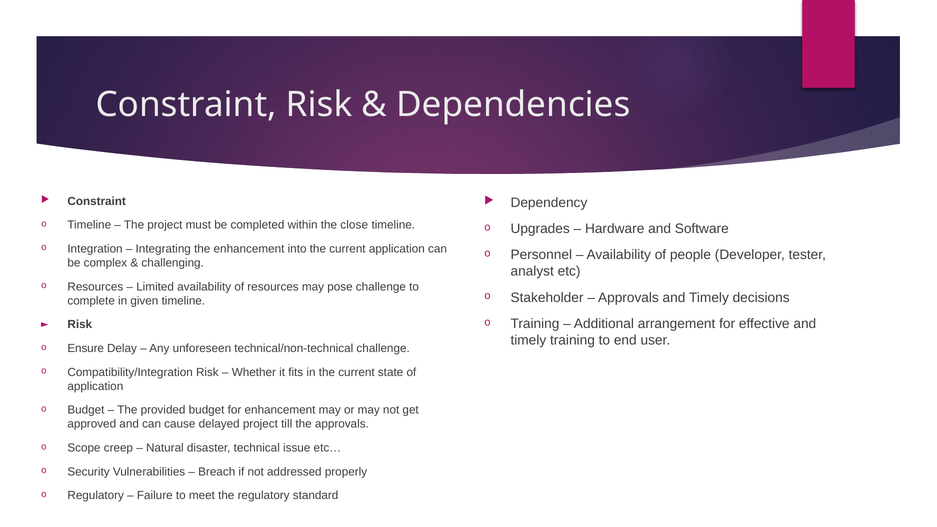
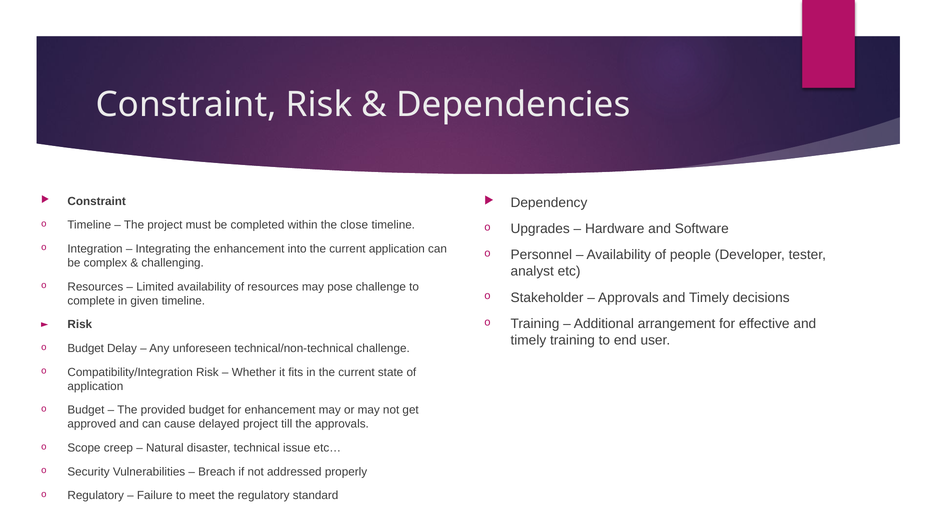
Ensure: Ensure -> Budget (86, 348)
